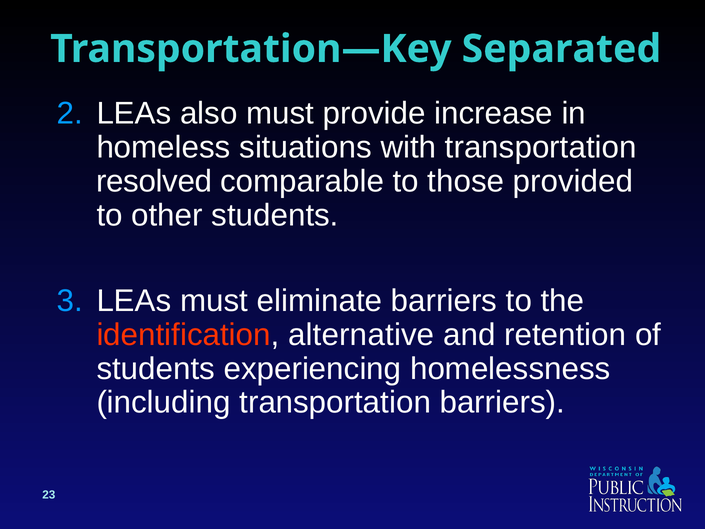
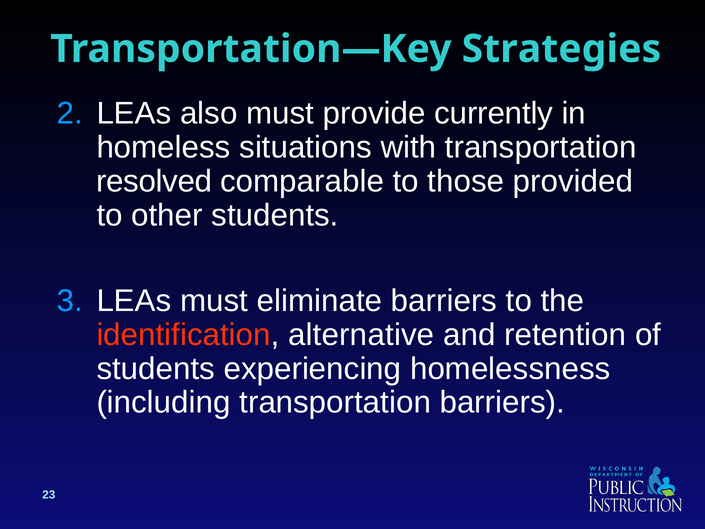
Separated: Separated -> Strategies (561, 49)
increase: increase -> currently (494, 113)
